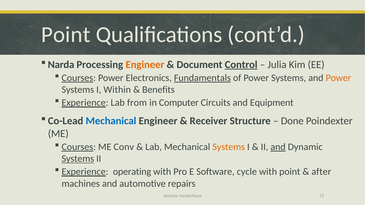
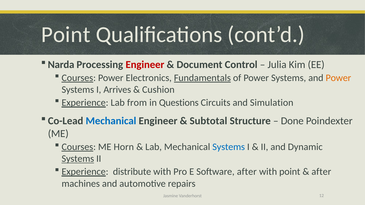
Engineer colour: orange -> red (145, 65)
Control underline: present -> none (241, 65)
Within: Within -> Arrives (117, 90)
Benefits: Benefits -> Cushion (158, 90)
Computer: Computer -> Questions (179, 103)
Equipment: Equipment -> Simulation (272, 103)
Receiver: Receiver -> Subtotal (208, 121)
Conv: Conv -> Horn (124, 147)
Systems colour: orange -> blue (229, 147)
and underline: present -> none (278, 147)
operating: operating -> distribute (132, 172)
Software cycle: cycle -> after (247, 172)
